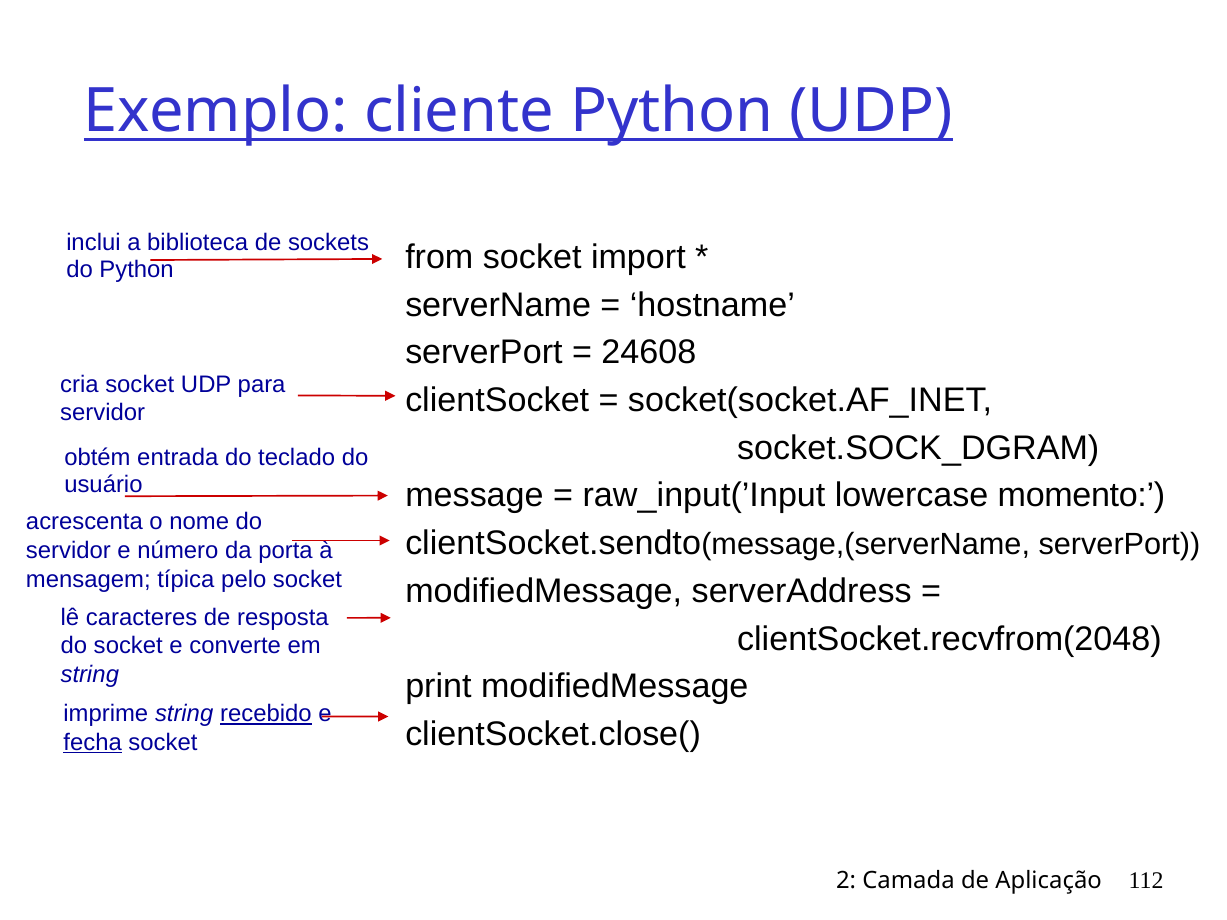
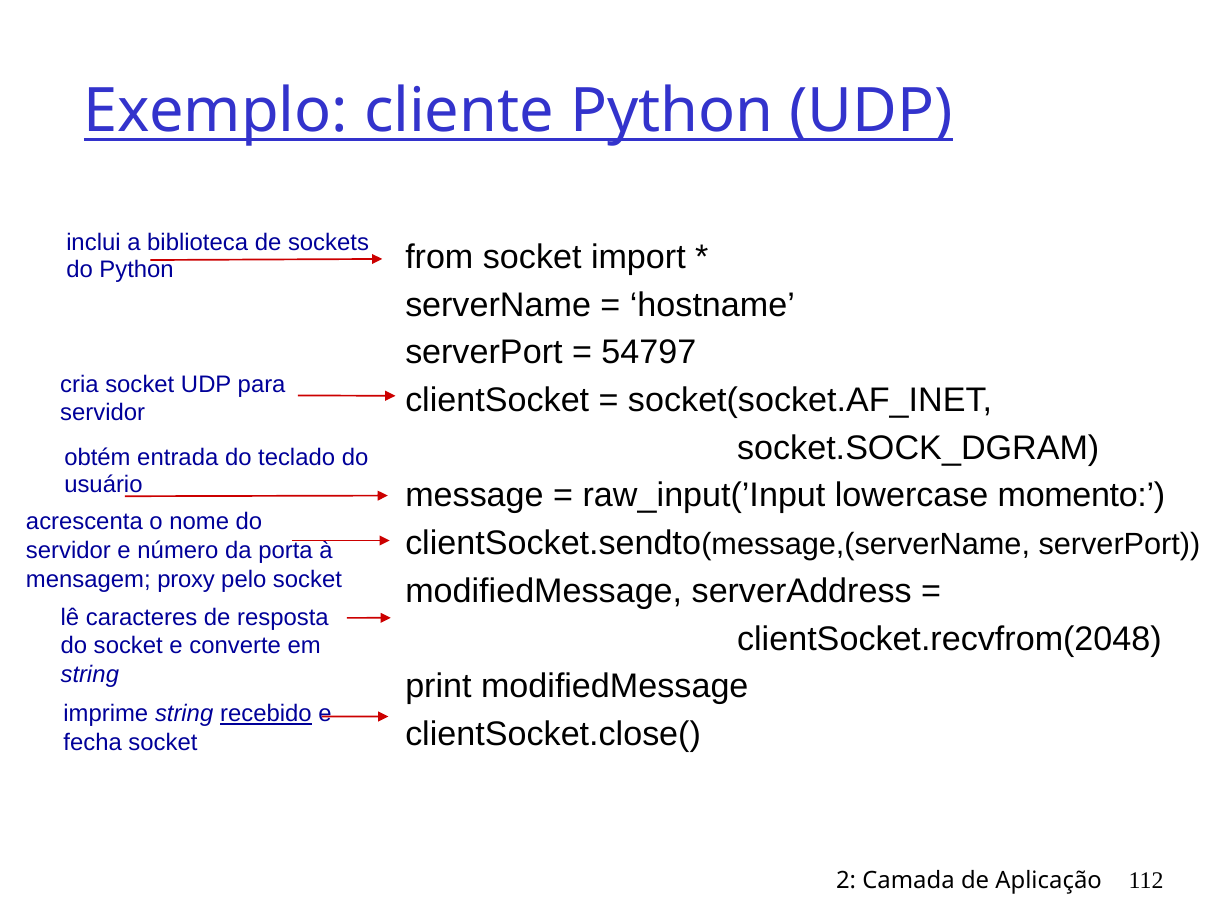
24608: 24608 -> 54797 (649, 353)
típica: típica -> proxy (186, 579)
fecha underline: present -> none (93, 742)
